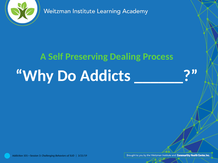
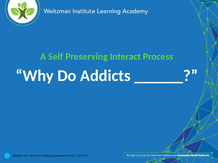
Dealing: Dealing -> Interact (125, 57)
